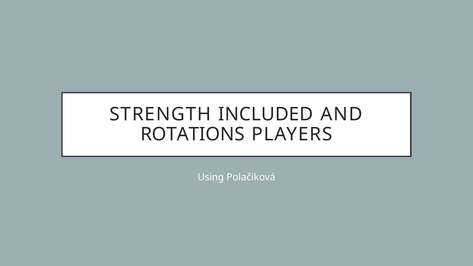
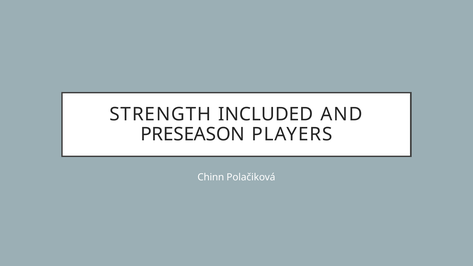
ROTATIONS: ROTATIONS -> PRESEASON (193, 135)
Using: Using -> Chinn (211, 177)
